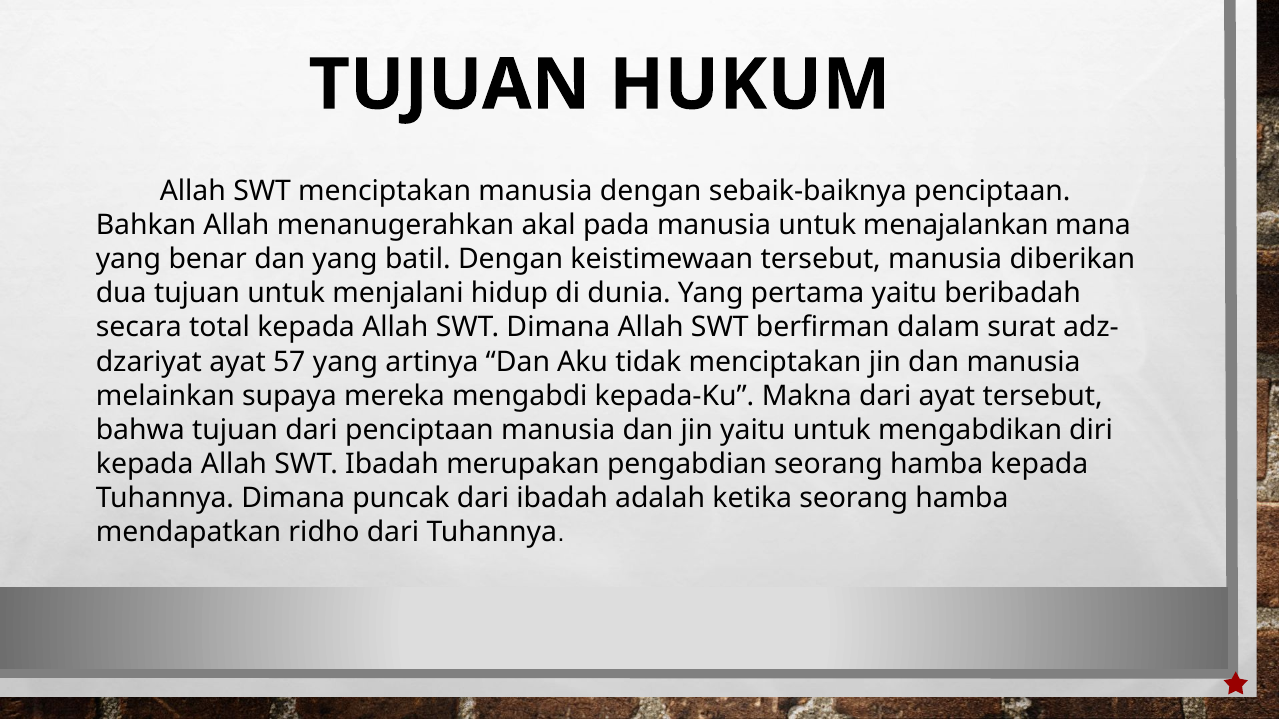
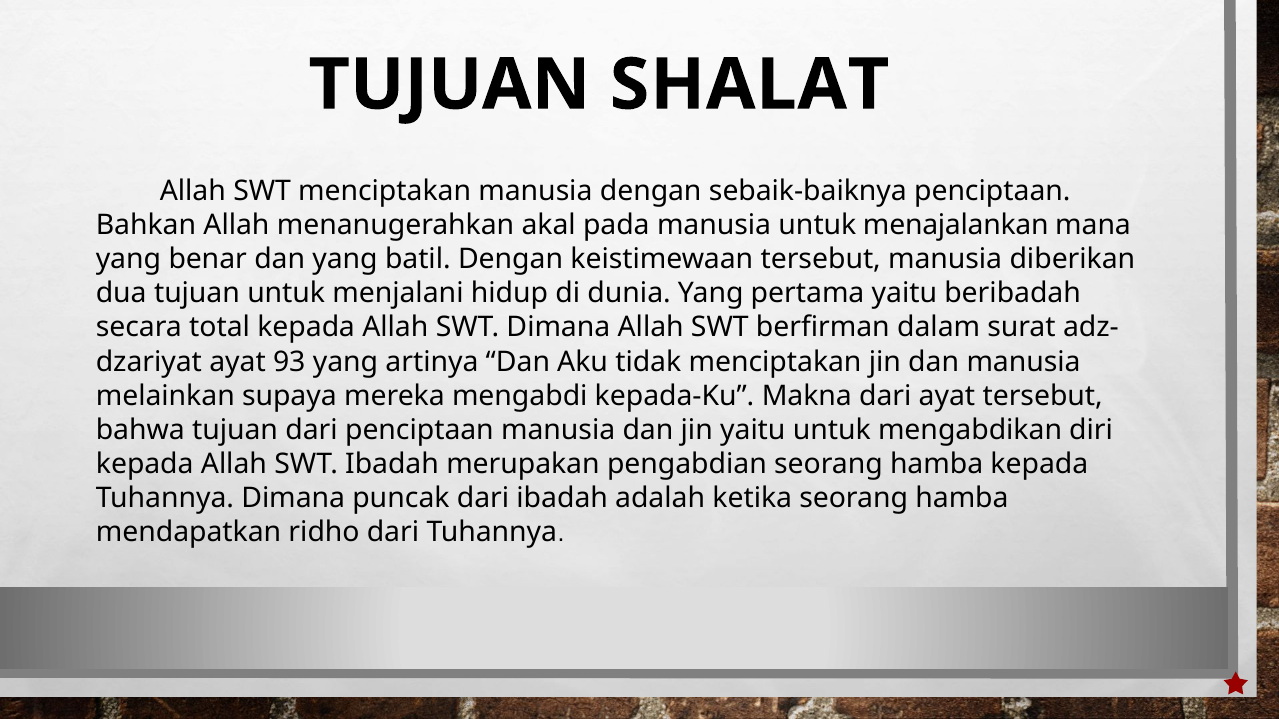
HUKUM: HUKUM -> SHALAT (750, 85)
57: 57 -> 93 (289, 362)
